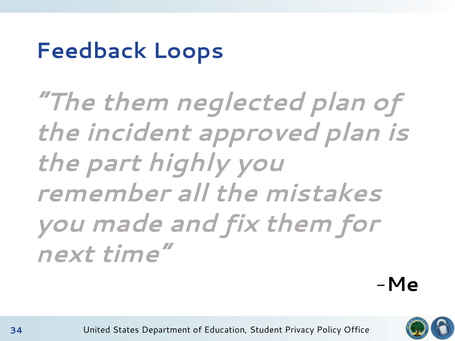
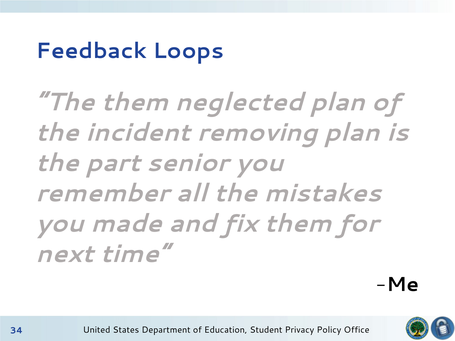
approved: approved -> removing (257, 133)
highly: highly -> senior (188, 163)
